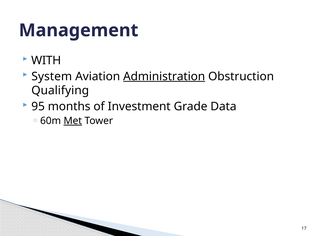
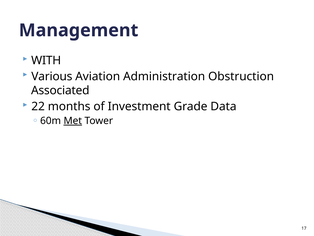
System: System -> Various (52, 76)
Administration underline: present -> none (164, 76)
Qualifying: Qualifying -> Associated (60, 90)
95: 95 -> 22 (38, 106)
